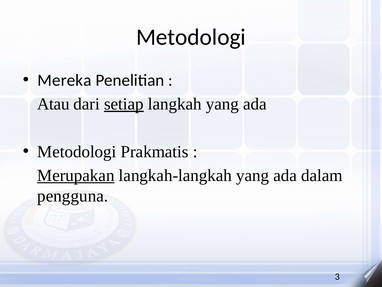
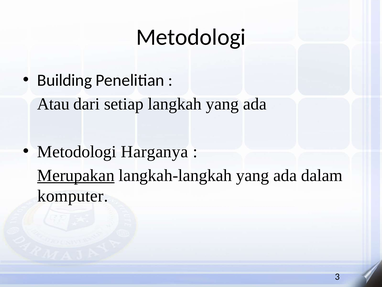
Mereka: Mereka -> Building (65, 80)
setiap underline: present -> none (124, 104)
Prakmatis: Prakmatis -> Harganya (154, 151)
pengguna: pengguna -> komputer (73, 196)
